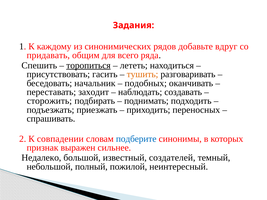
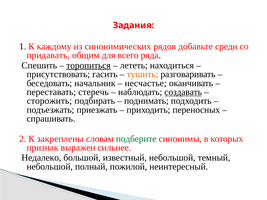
вдруг: вдруг -> среди (226, 47)
подобных: подобных -> несчастье (146, 83)
заходит: заходит -> стеречь (94, 92)
создавать underline: none -> present (183, 92)
совпадении: совпадении -> закреплены (60, 139)
подберите colour: blue -> green (136, 139)
известный создателей: создателей -> небольшой (172, 158)
